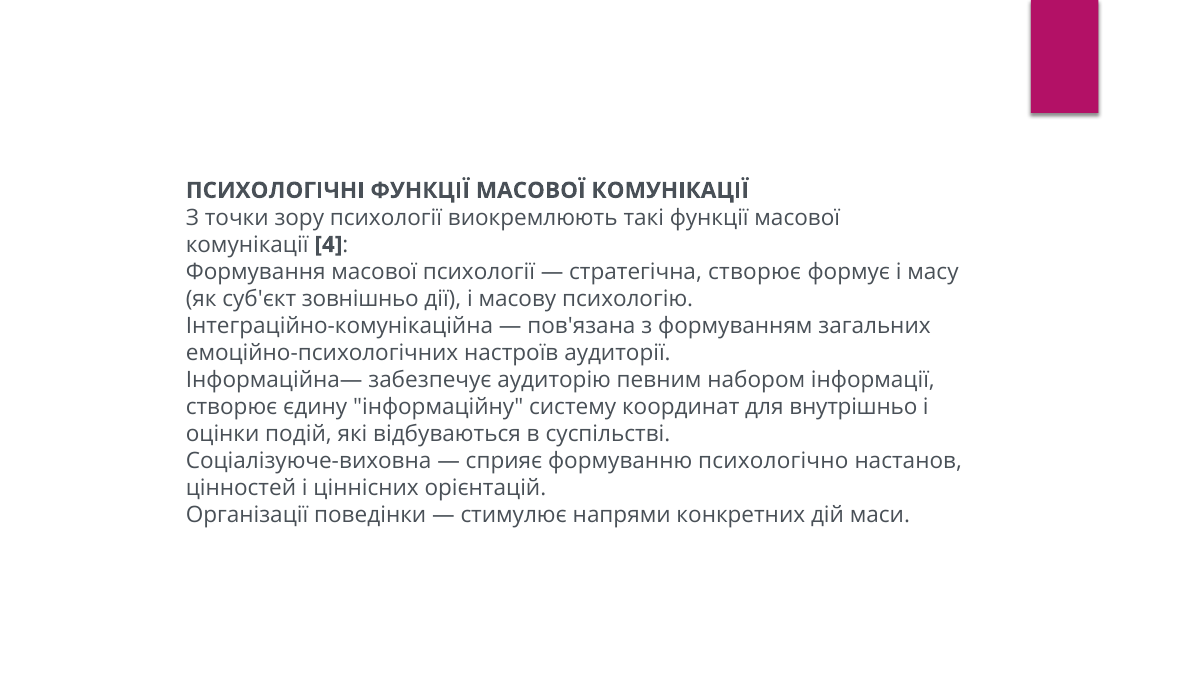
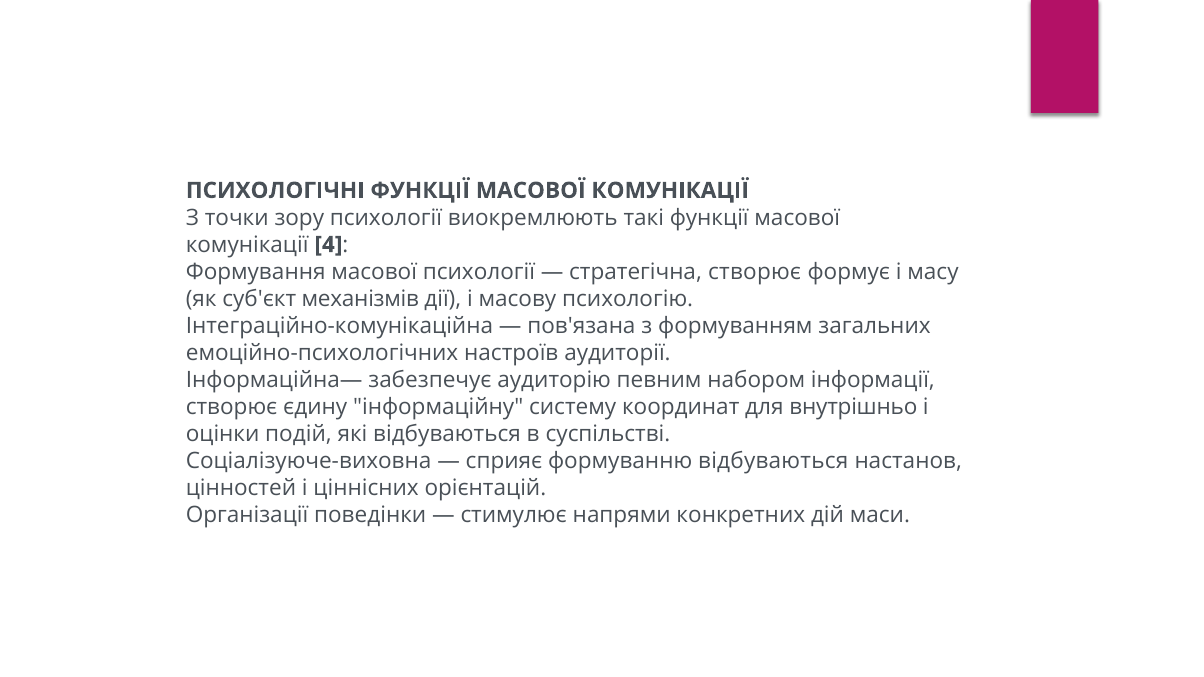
зовнішньо: зовнішньо -> механізмів (360, 299)
формуванню психологічно: психологічно -> відбуваються (773, 461)
